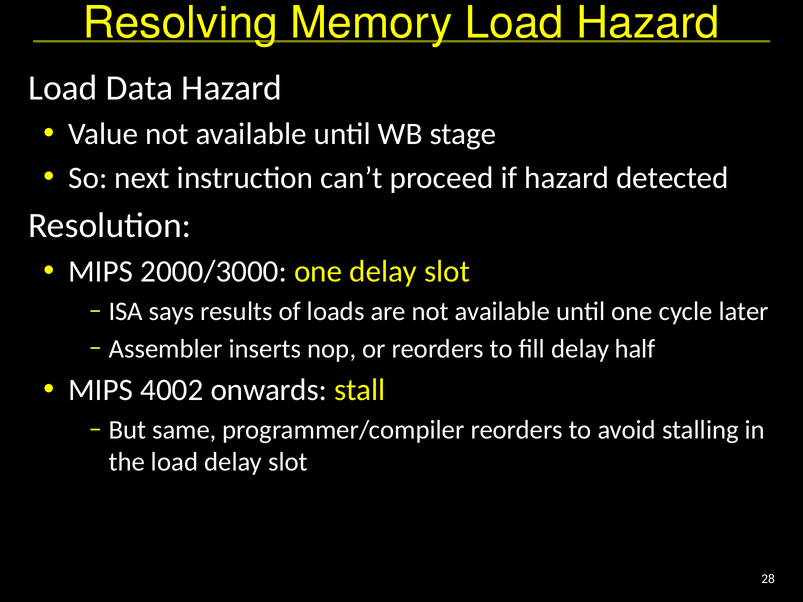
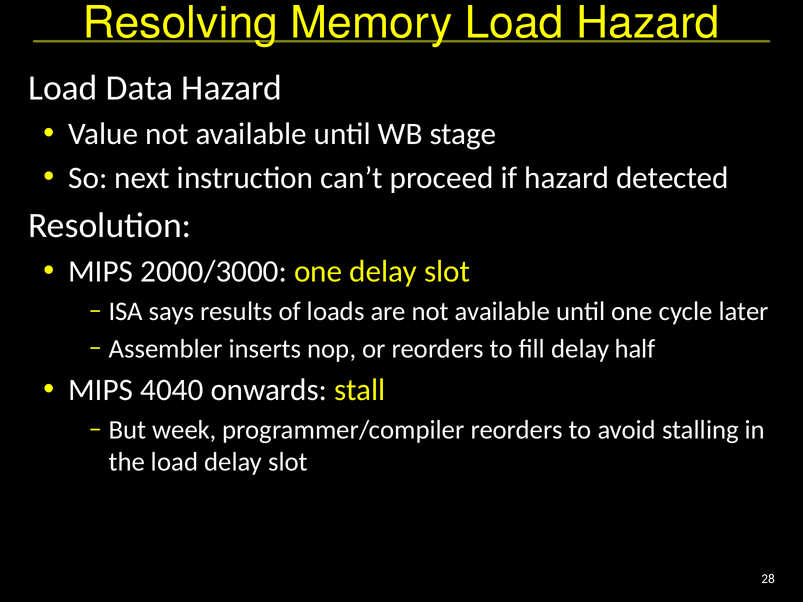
4002: 4002 -> 4040 (172, 390)
same: same -> week (184, 430)
